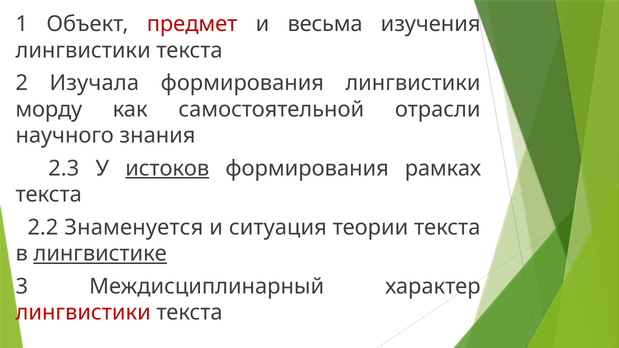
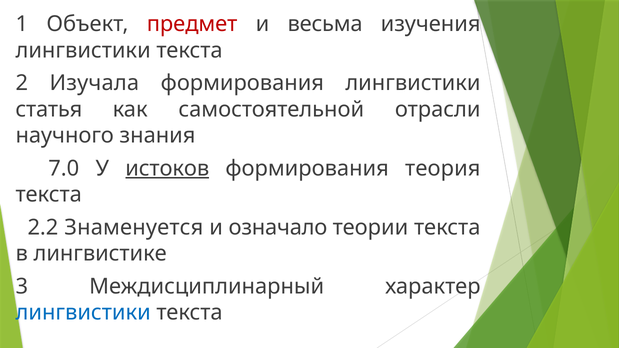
морду: морду -> статья (49, 109)
2.3: 2.3 -> 7.0 (64, 169)
рамках: рамках -> теория (443, 169)
ситуация: ситуация -> означало (278, 228)
лингвистике underline: present -> none (100, 254)
лингвистики colour: red -> blue (83, 313)
